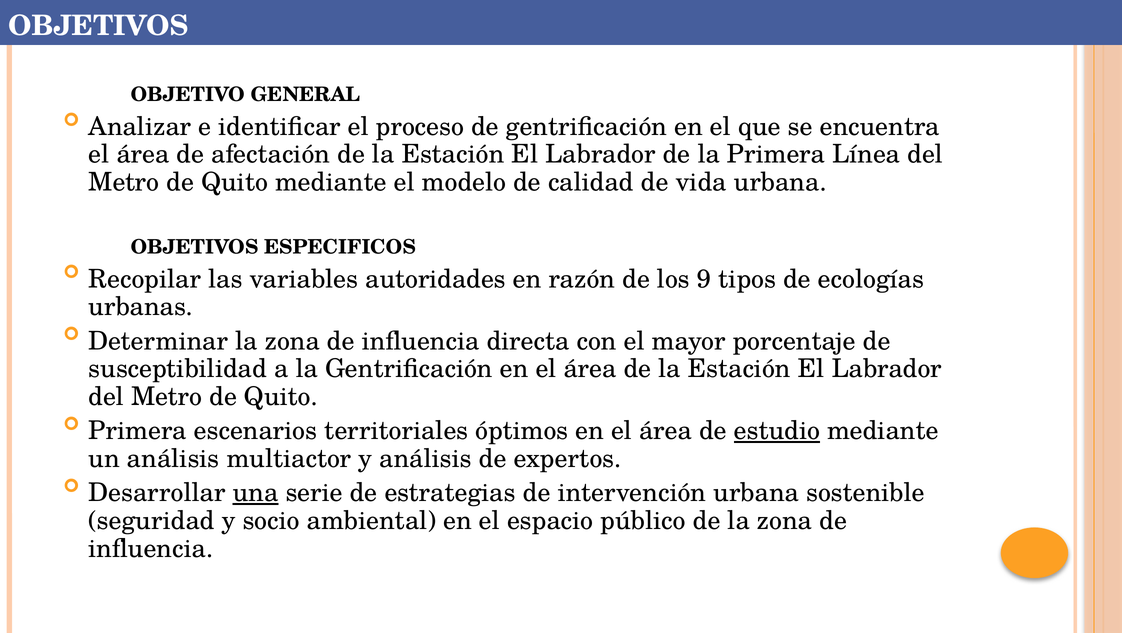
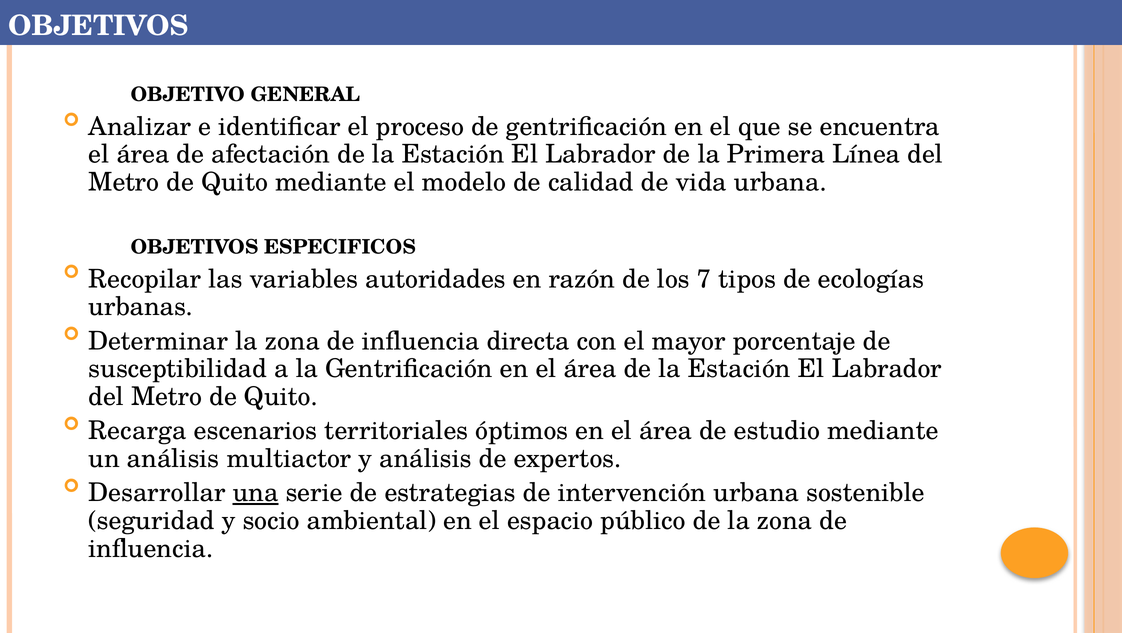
9: 9 -> 7 (704, 279)
Primera: Primera -> Recarga (138, 431)
estudio underline: present -> none (777, 431)
